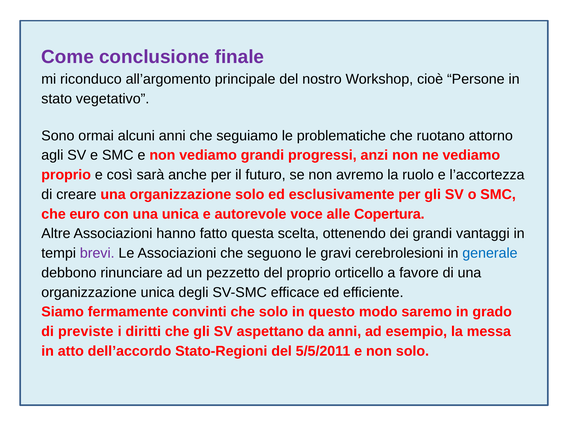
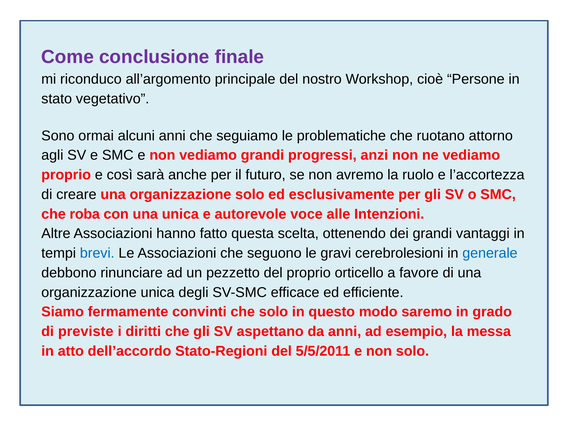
euro: euro -> roba (85, 214)
Copertura: Copertura -> Intenzioni (389, 214)
brevi colour: purple -> blue (97, 253)
